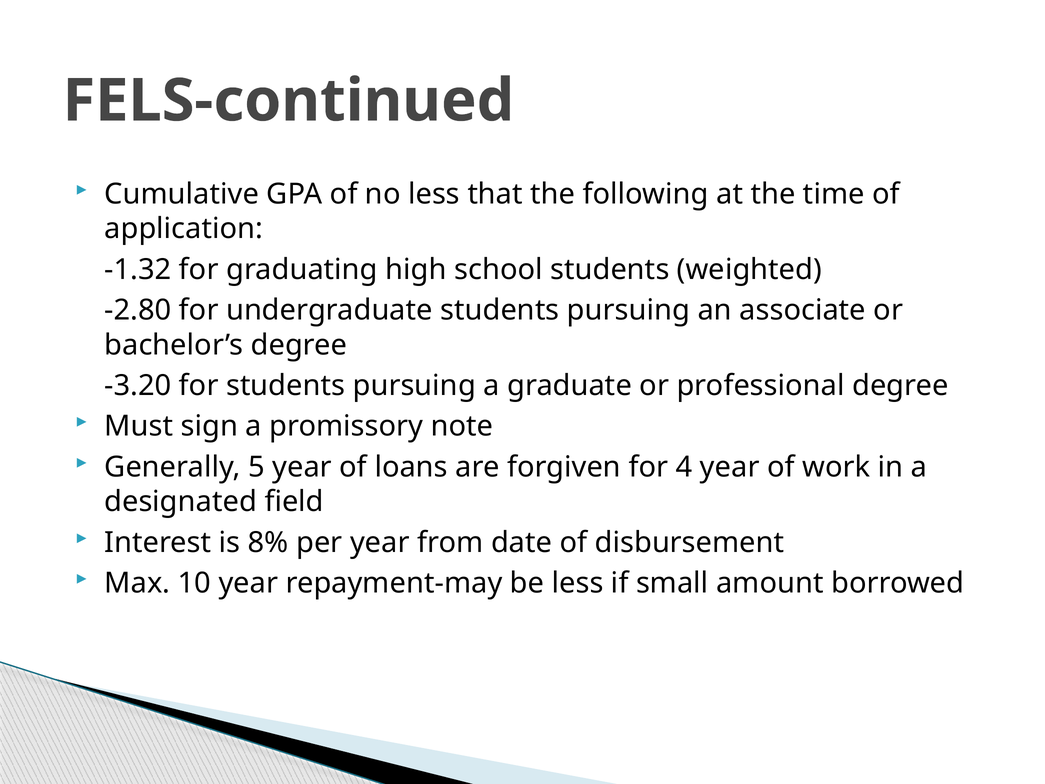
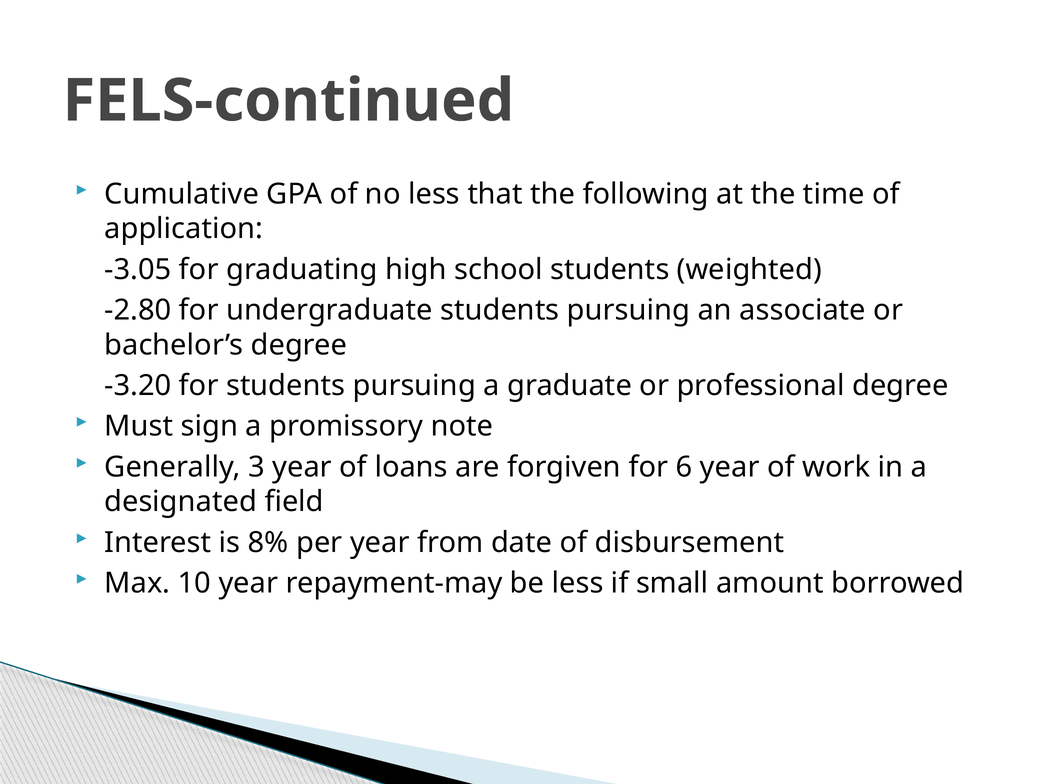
-1.32: -1.32 -> -3.05 (138, 269)
5: 5 -> 3 (256, 467)
4: 4 -> 6 (684, 467)
